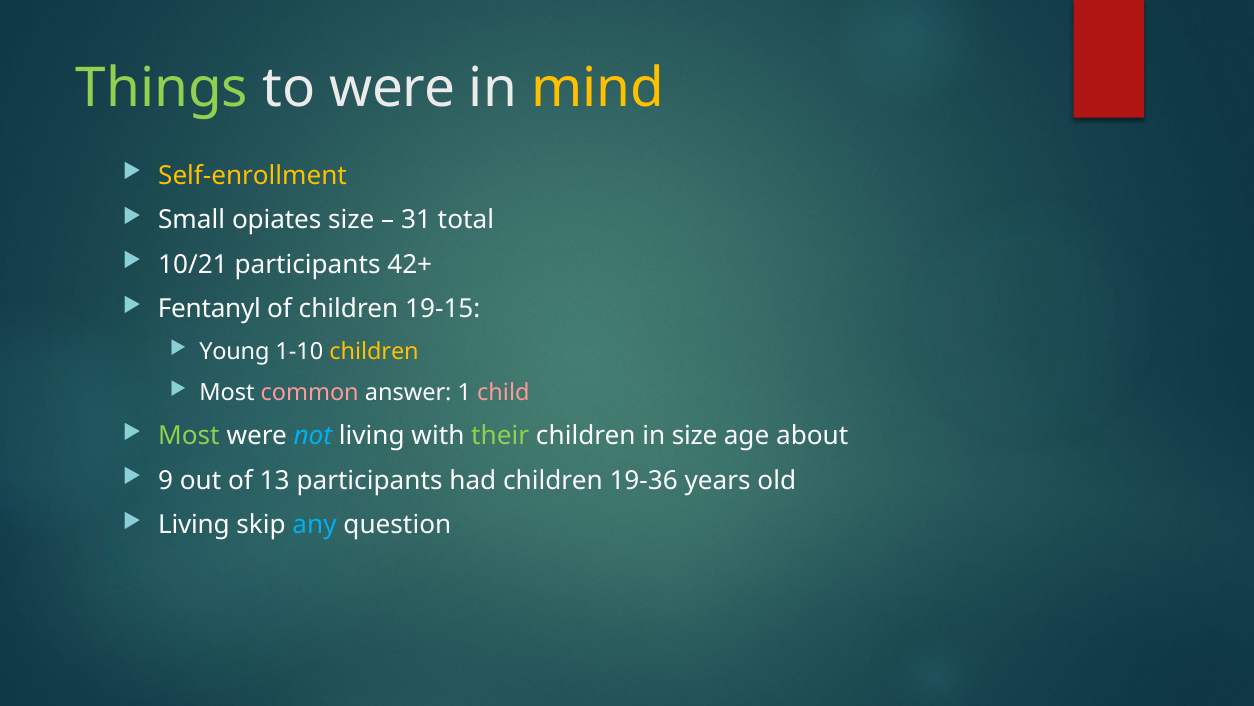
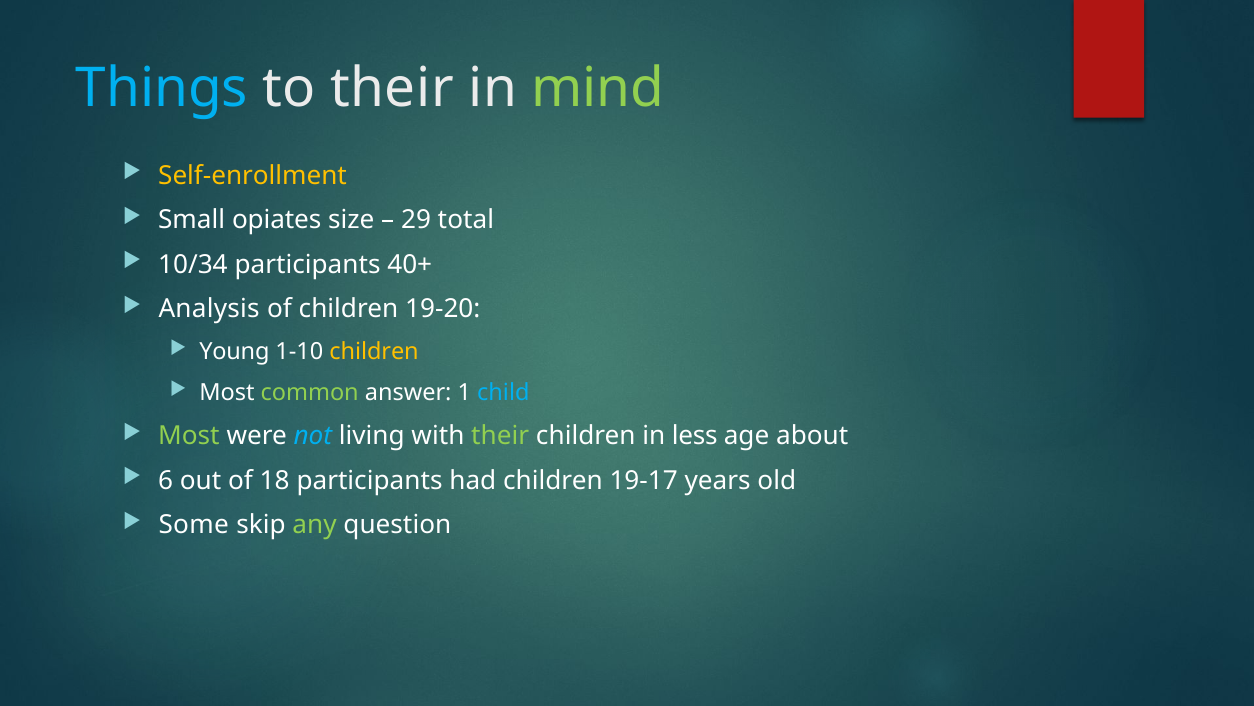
Things colour: light green -> light blue (162, 88)
to were: were -> their (392, 88)
mind colour: yellow -> light green (598, 88)
31: 31 -> 29 (416, 220)
10/21: 10/21 -> 10/34 (193, 264)
42+: 42+ -> 40+ (410, 264)
Fentanyl: Fentanyl -> Analysis (209, 309)
19-15: 19-15 -> 19-20 (443, 309)
common colour: pink -> light green (310, 393)
child colour: pink -> light blue (503, 393)
in size: size -> less (695, 436)
9: 9 -> 6 (166, 480)
13: 13 -> 18 (275, 480)
19-36: 19-36 -> 19-17 (644, 480)
Living: Living -> Some (194, 525)
any colour: light blue -> light green (315, 525)
